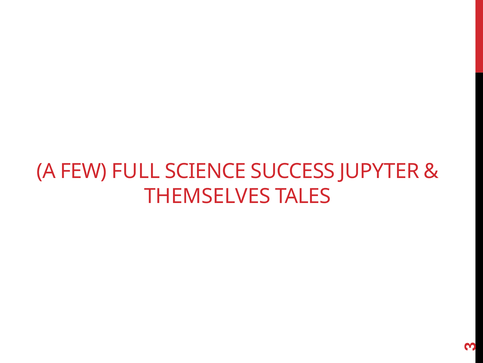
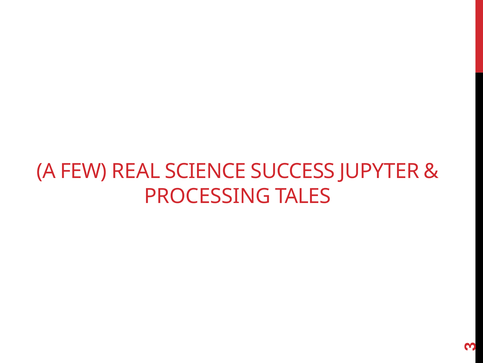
FULL: FULL -> REAL (136, 171)
THEMSELVES: THEMSELVES -> PROCESSING (207, 196)
